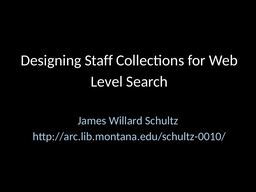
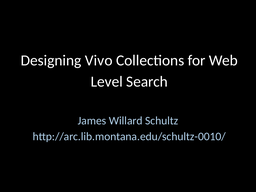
Staff: Staff -> Vivo (99, 60)
